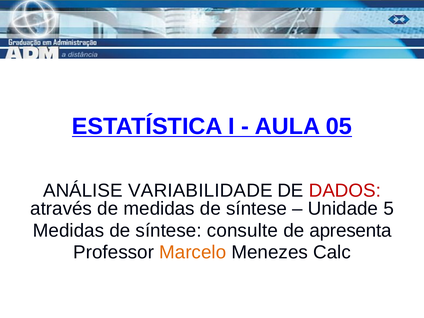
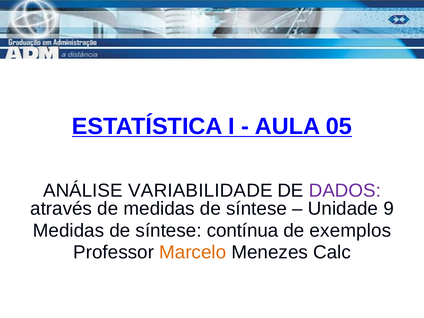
DADOS colour: red -> purple (345, 191)
5: 5 -> 9 (389, 209)
consulte: consulte -> contínua (243, 231)
apresenta: apresenta -> exemplos (350, 231)
